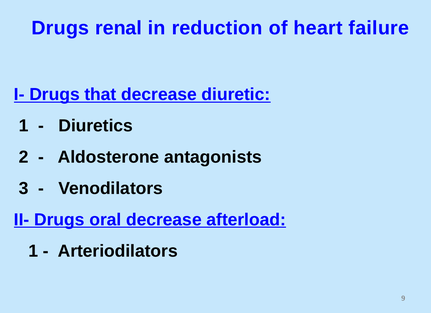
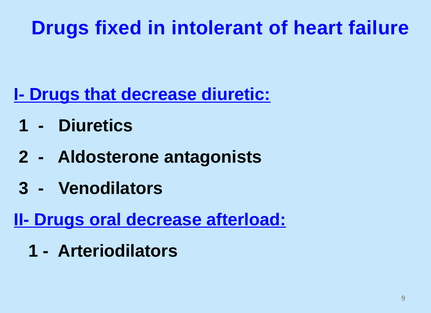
renal: renal -> fixed (118, 28)
reduction: reduction -> intolerant (217, 28)
